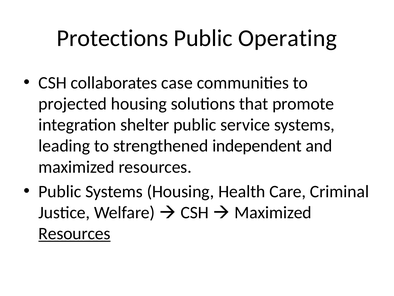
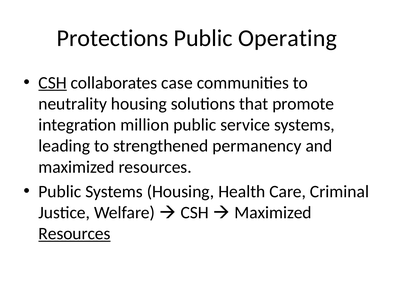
CSH underline: none -> present (53, 83)
projected: projected -> neutrality (73, 104)
shelter: shelter -> million (145, 125)
independent: independent -> permanency (257, 146)
